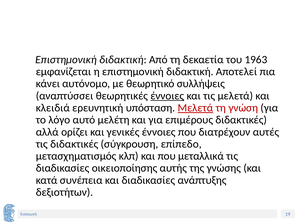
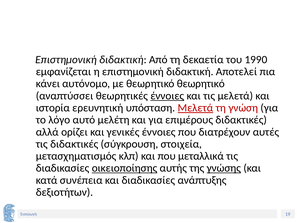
1963: 1963 -> 1990 (256, 60)
θεωρητικό συλλήψεις: συλλήψεις -> θεωρητικό (201, 84)
κλειδιά: κλειδιά -> ιστορία (53, 108)
επίπεδο: επίπεδο -> στοιχεία (181, 144)
οικειοποίησης underline: none -> present (125, 168)
γνώσης underline: none -> present (224, 168)
